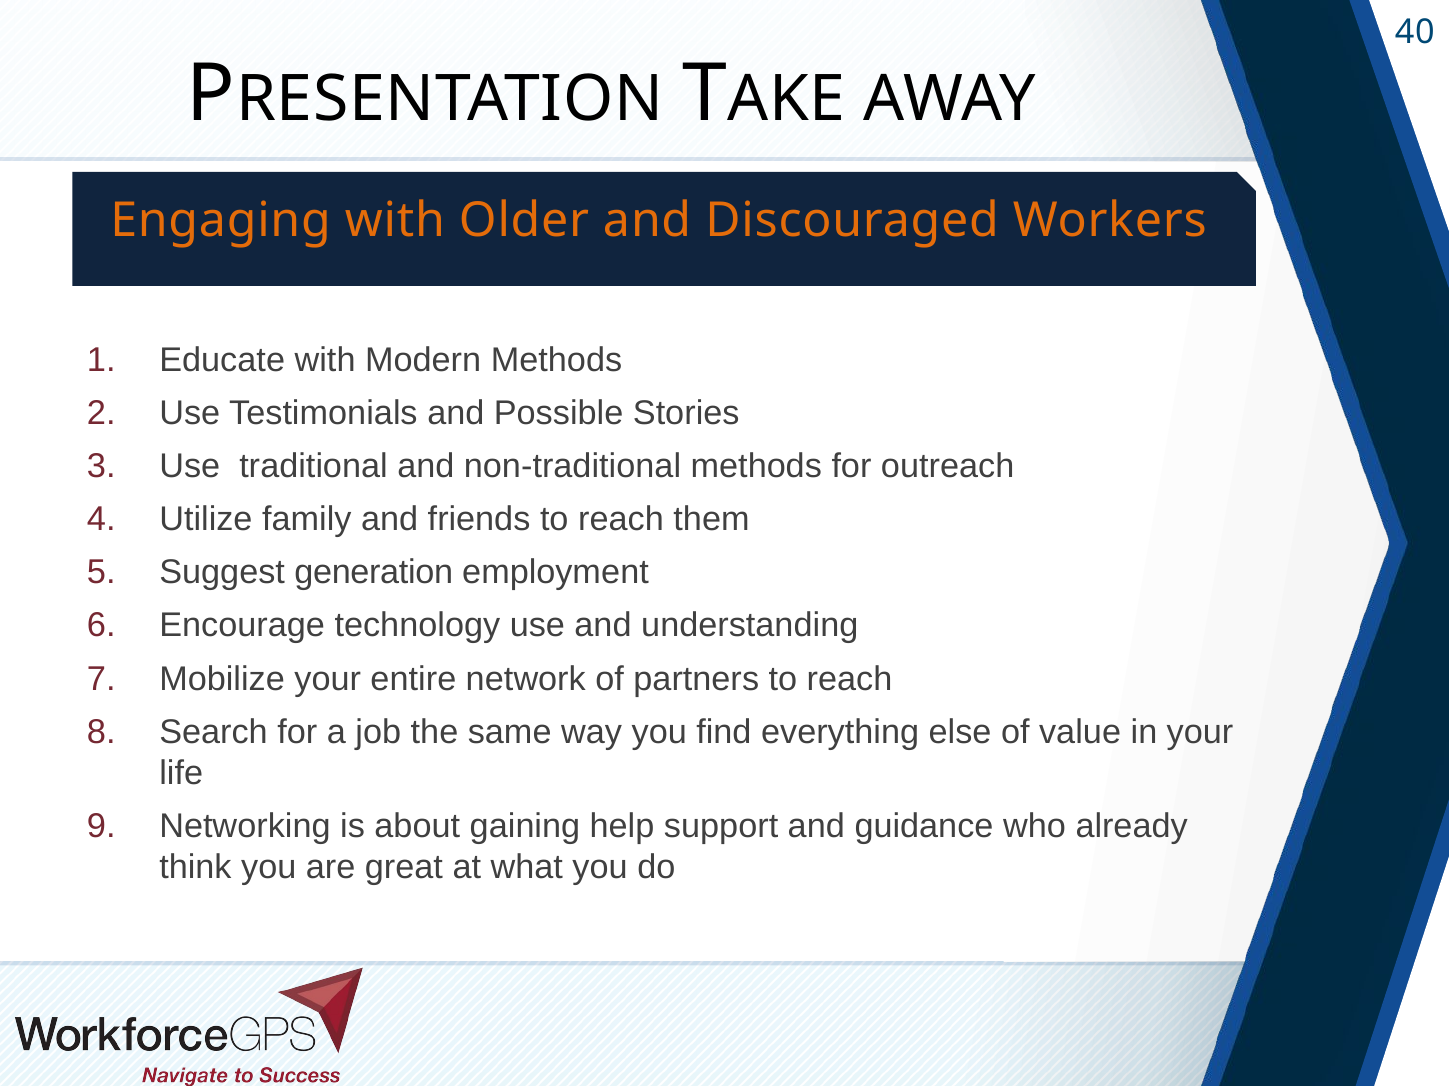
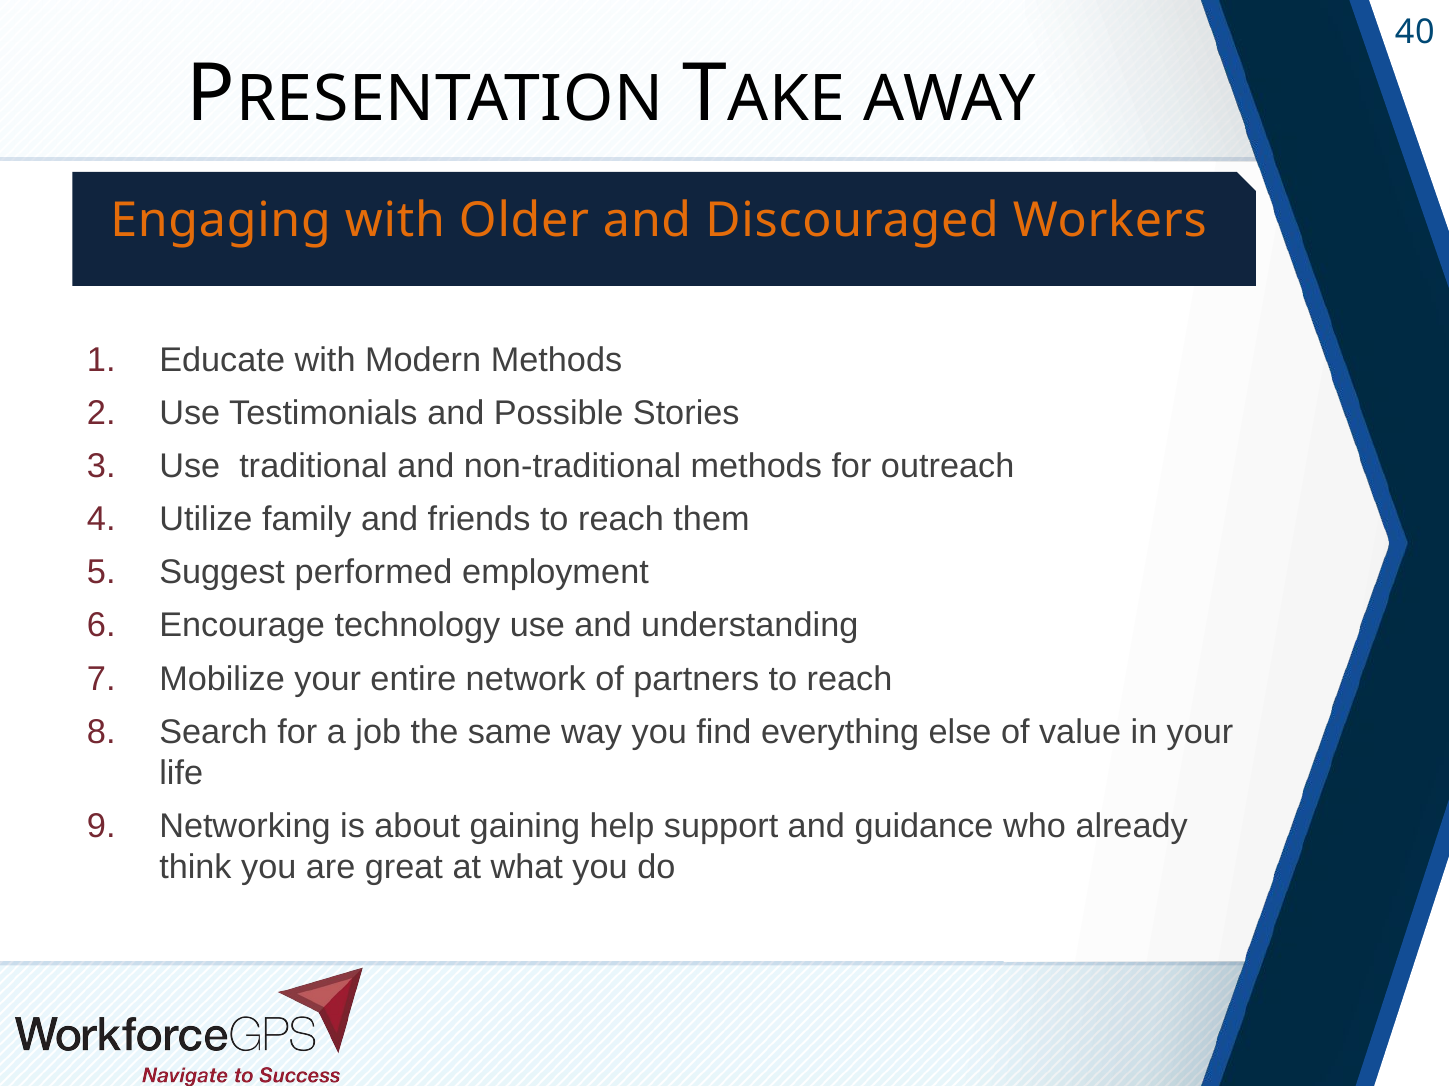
generation: generation -> performed (373, 573)
